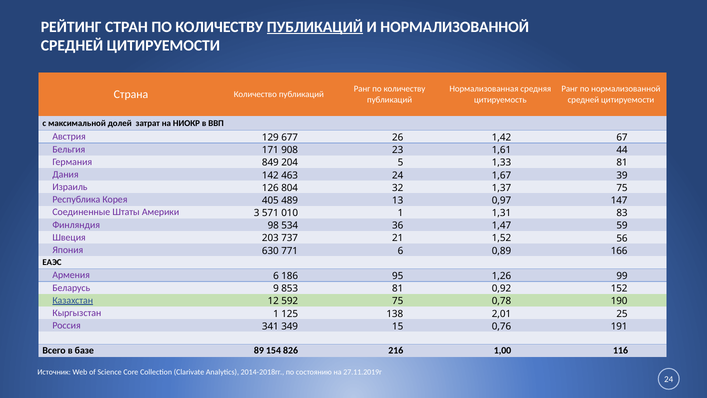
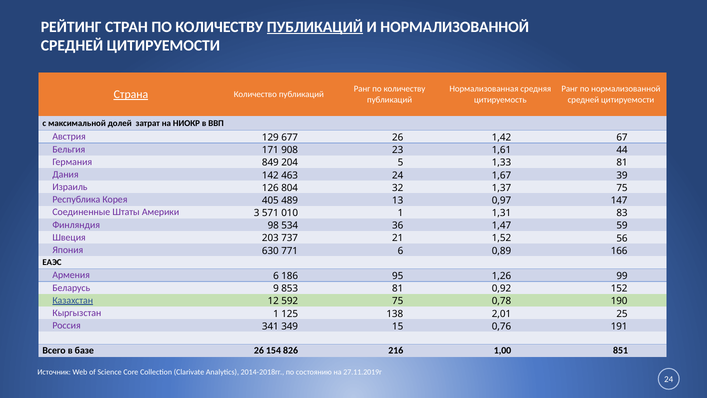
Страна underline: none -> present (131, 94)
базе 89: 89 -> 26 (259, 350)
116: 116 -> 851 (621, 350)
